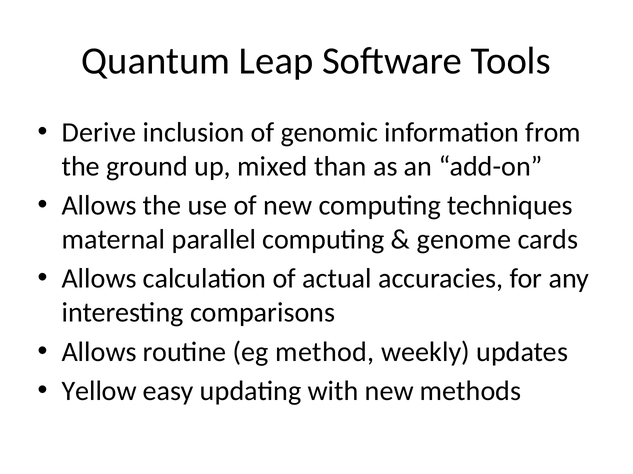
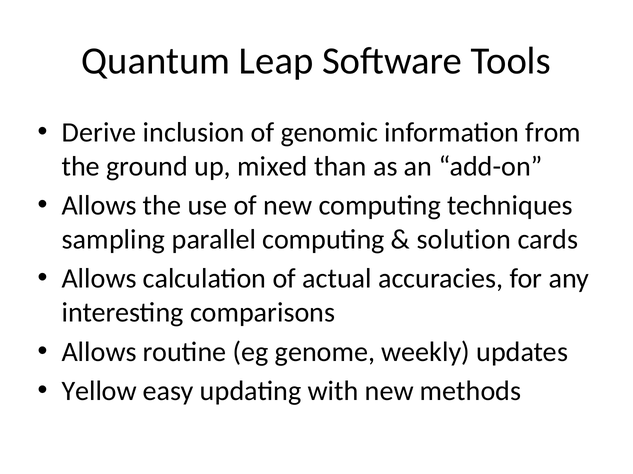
maternal: maternal -> sampling (113, 240)
genome: genome -> solution (464, 240)
method: method -> genome (325, 352)
